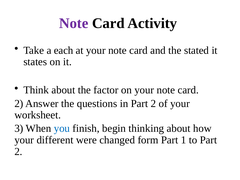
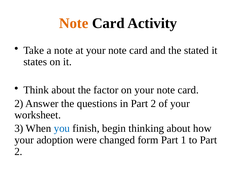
Note colour: purple -> orange (74, 23)
a each: each -> note (63, 50)
different: different -> adoption (55, 140)
